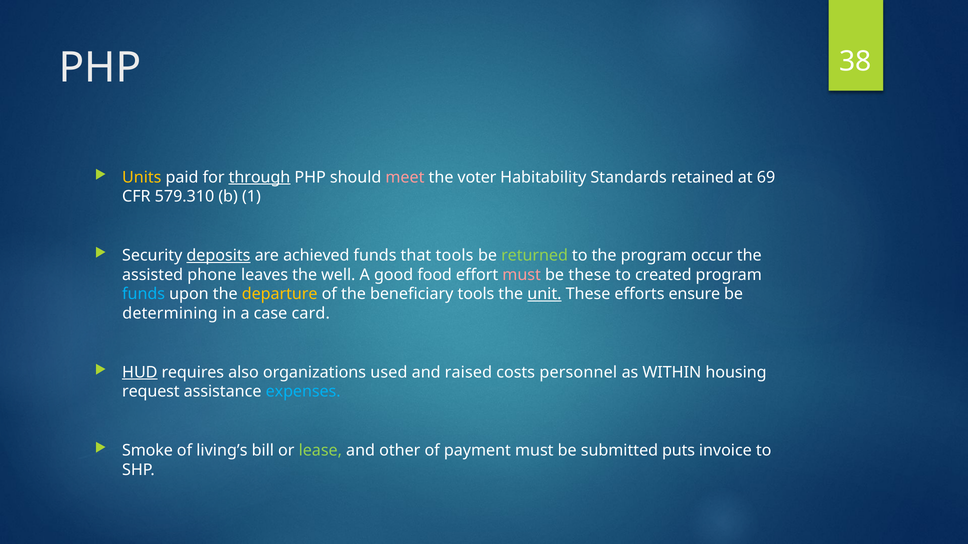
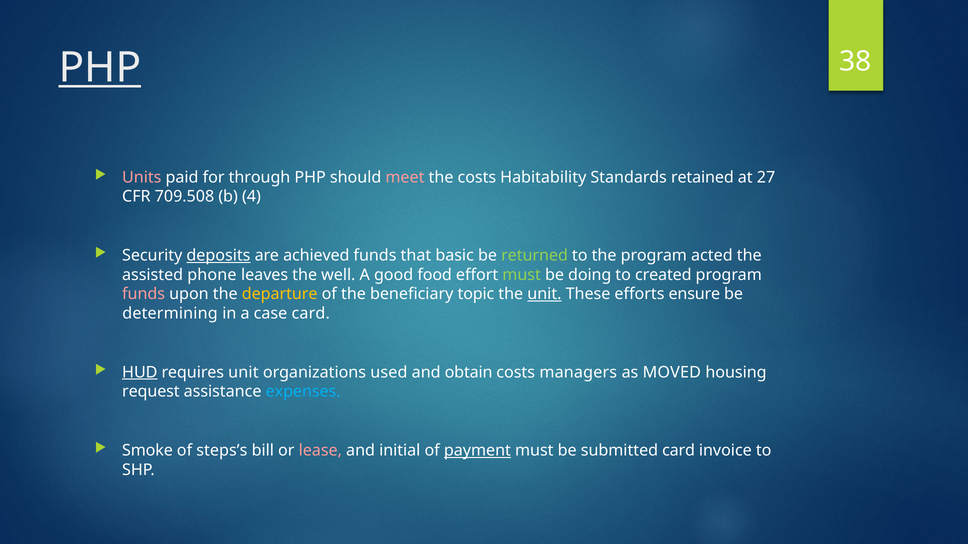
PHP underline: none -> present (100, 68)
Units colour: yellow -> pink (142, 177)
through underline: present -> none (260, 177)
the voter: voter -> costs (477, 177)
69: 69 -> 27 (766, 177)
579.310: 579.310 -> 709.508 (184, 197)
1: 1 -> 4 (251, 197)
that tools: tools -> basic (455, 256)
occur: occur -> acted (712, 256)
must colour: pink -> light green (522, 275)
be these: these -> doing (590, 275)
funds colour: light blue -> pink (144, 294)
beneficiary tools: tools -> topic (476, 294)
requires also: also -> unit (243, 373)
raised: raised -> obtain (469, 373)
personnel: personnel -> managers (578, 373)
WITHIN: WITHIN -> MOVED (672, 373)
living’s: living’s -> steps’s (222, 451)
lease colour: light green -> pink (320, 451)
other: other -> initial (400, 451)
payment underline: none -> present (477, 451)
submitted puts: puts -> card (679, 451)
